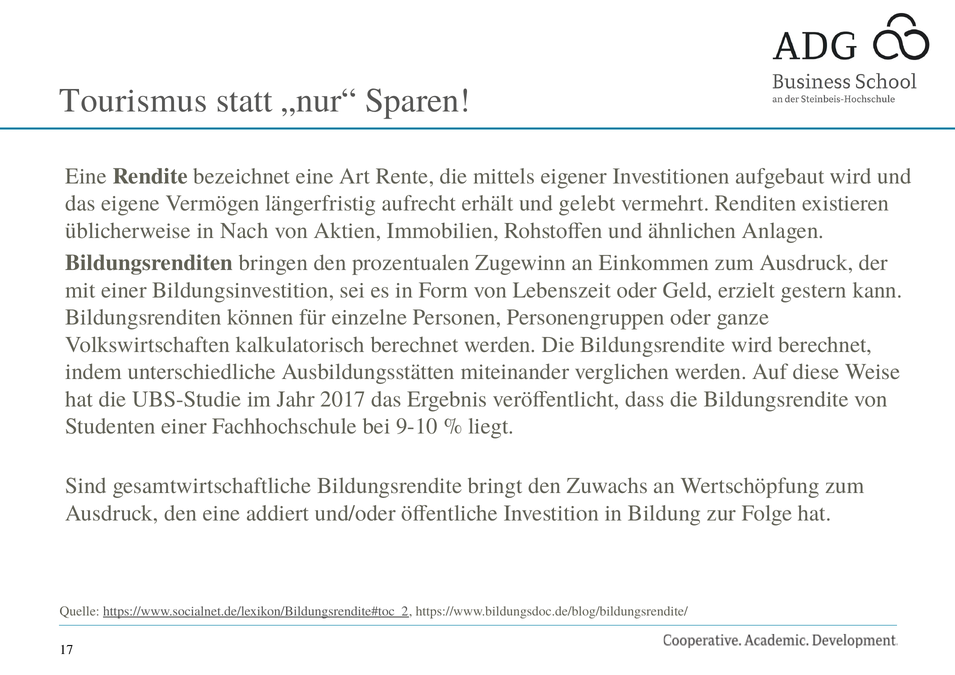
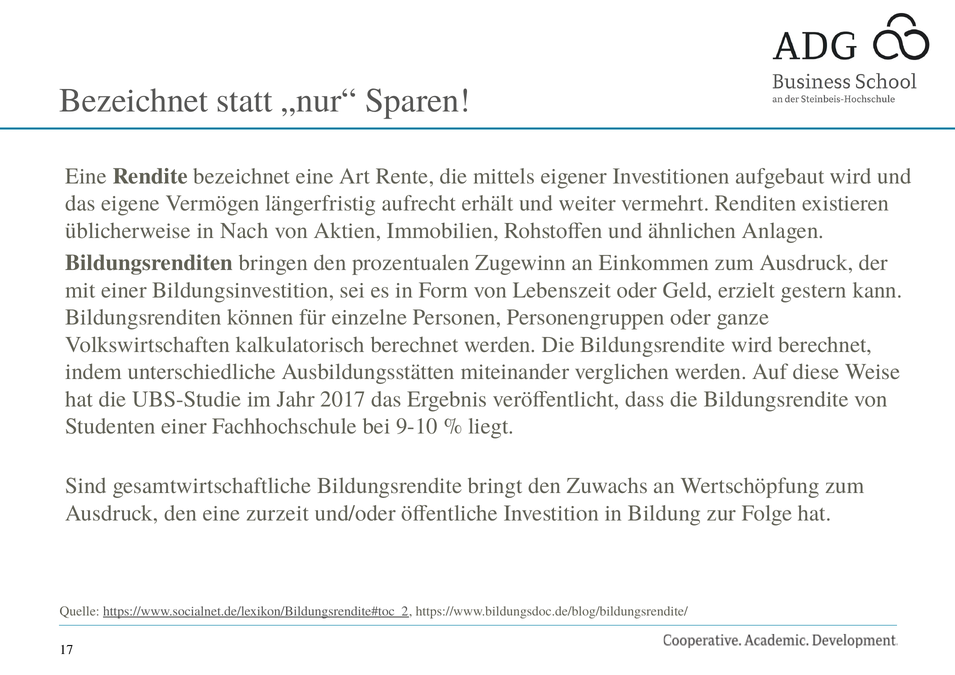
Tourismus: Tourismus -> Bezeichnet (134, 101)
gelebt: gelebt -> weiter (587, 203)
addiert: addiert -> zurzeit (278, 513)
